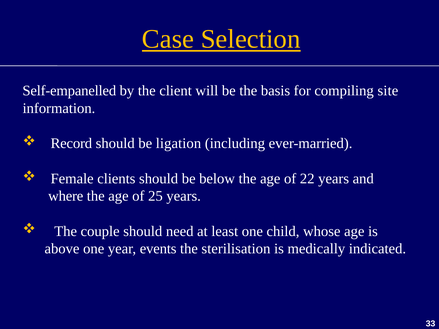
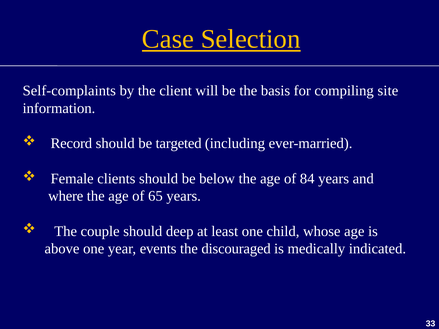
Self-empanelled: Self-empanelled -> Self-complaints (69, 91)
ligation: ligation -> targeted (179, 144)
22: 22 -> 84 (307, 179)
25: 25 -> 65 (155, 196)
need: need -> deep (180, 231)
sterilisation: sterilisation -> discouraged (236, 249)
